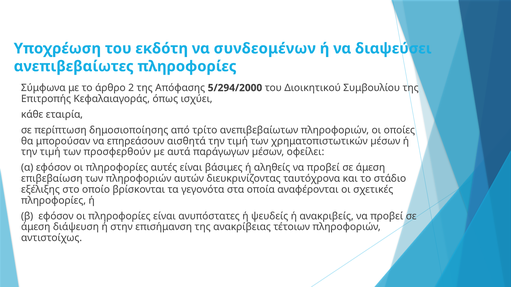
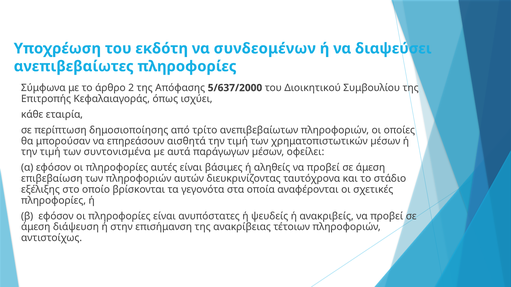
5/294/2000: 5/294/2000 -> 5/637/2000 (235, 88)
προσφερθούν: προσφερθούν -> συντονισμένα (117, 152)
